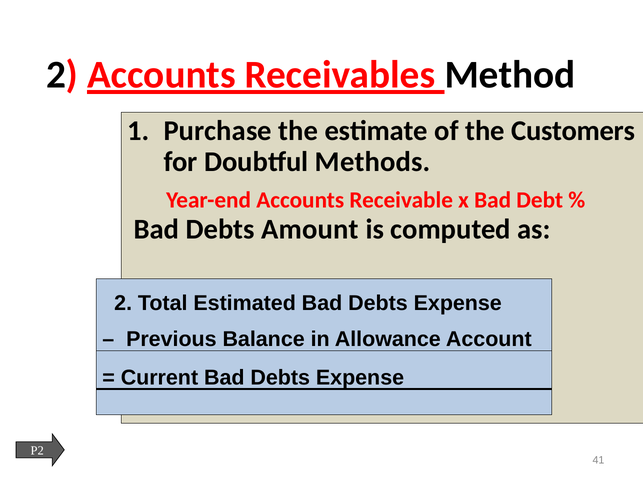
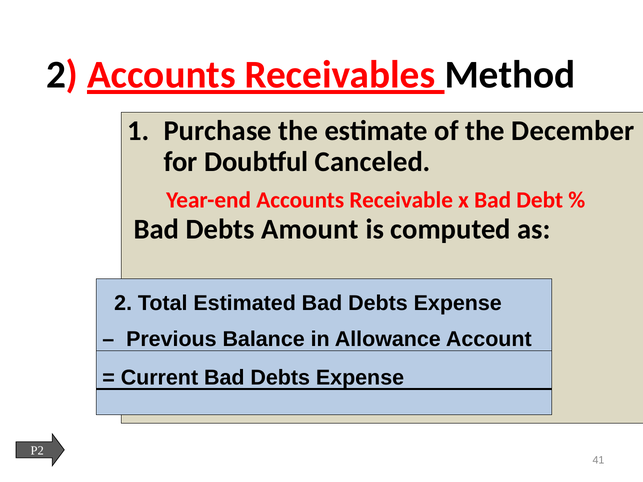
Customers: Customers -> December (573, 131)
Methods: Methods -> Canceled (373, 162)
